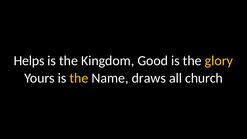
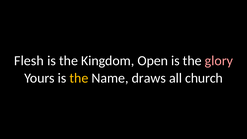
Helps: Helps -> Flesh (29, 61)
Good: Good -> Open (153, 61)
glory colour: yellow -> pink (219, 61)
